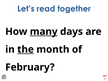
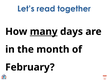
the underline: present -> none (26, 49)
